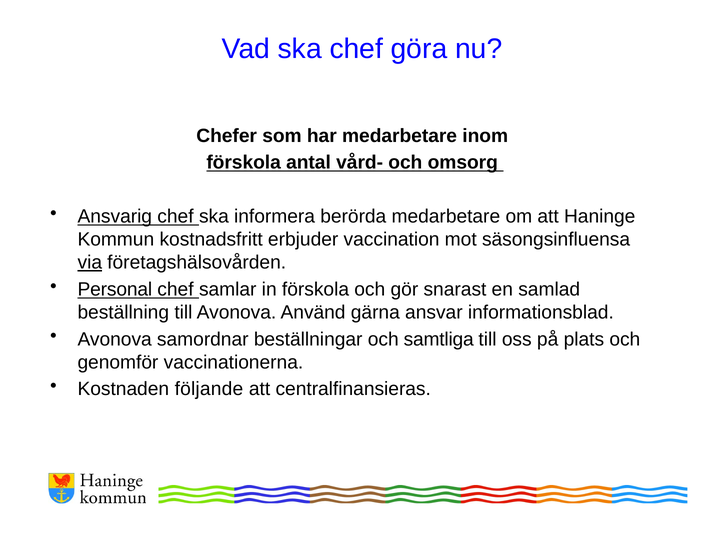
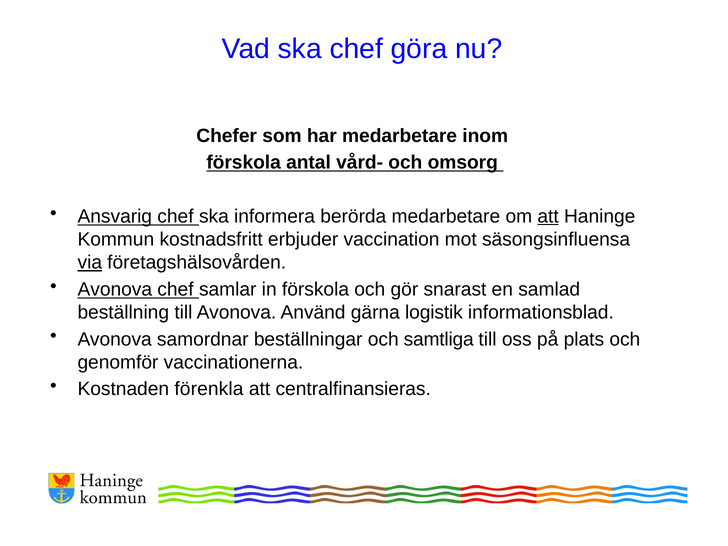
att underline: none -> present (548, 216)
Personal: Personal -> Avonova (115, 289)
ansvar: ansvar -> logistik (434, 312)
följande: följande -> förenkla (209, 389)
